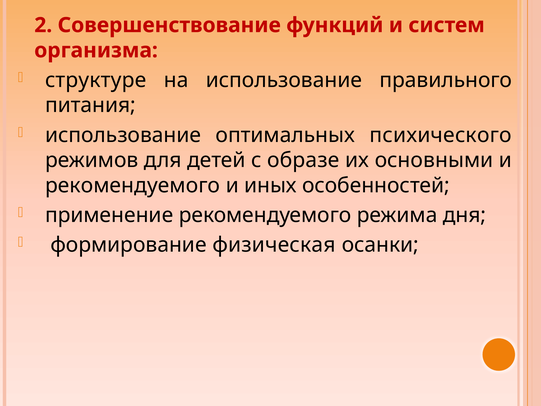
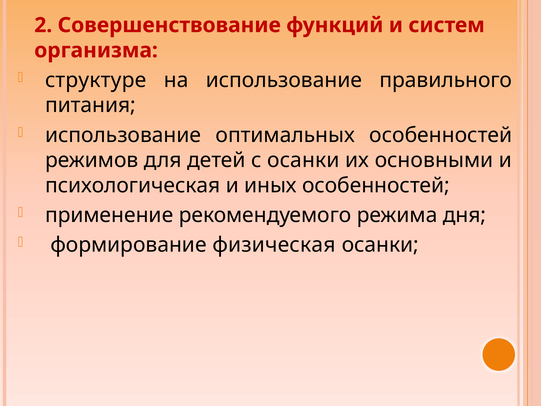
оптимальных психического: психического -> особенностей (441, 135)
с образе: образе -> осанки (303, 160)
рекомендуемого: рекомендуемого -> психологическая (133, 185)
